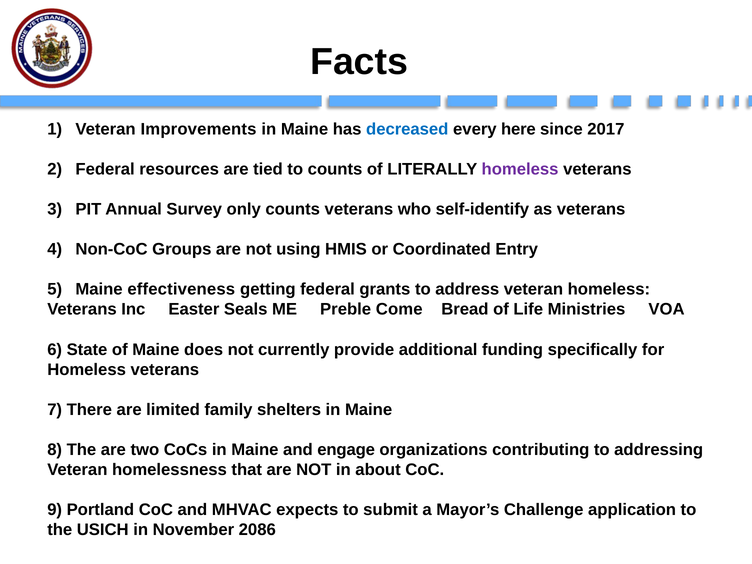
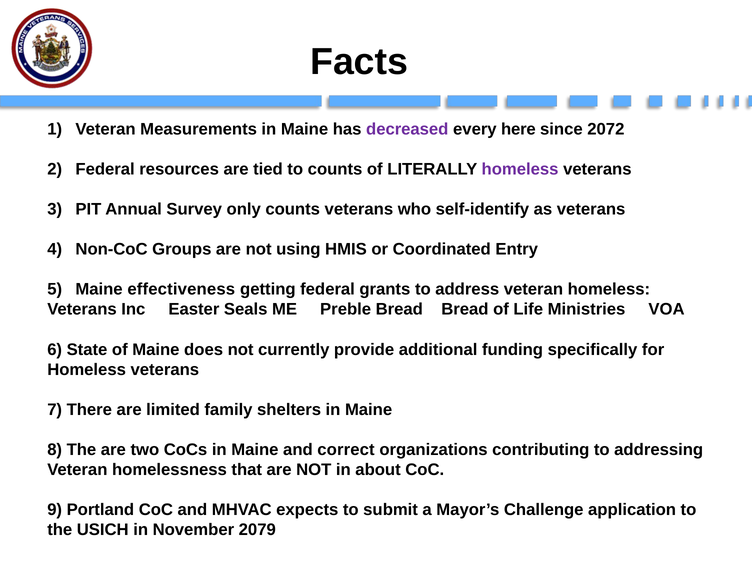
Improvements: Improvements -> Measurements (199, 129)
decreased colour: blue -> purple (407, 129)
2017: 2017 -> 2072 (606, 129)
Preble Come: Come -> Bread (399, 309)
engage: engage -> correct (346, 450)
2086: 2086 -> 2079 (257, 530)
